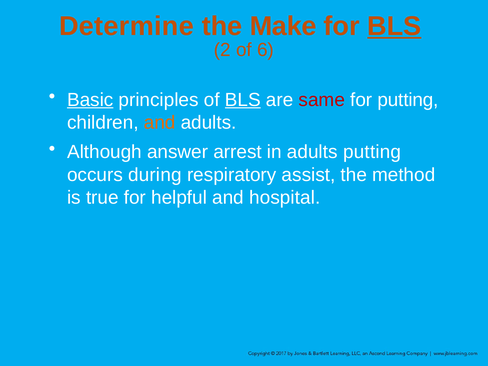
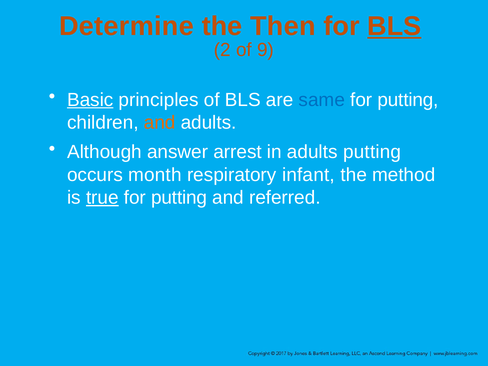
Make: Make -> Then (283, 26)
6: 6 -> 9 (265, 50)
BLS underline: present -> none (243, 100)
same colour: red -> blue (322, 100)
during: during -> month (155, 175)
assist: assist -> infant (308, 175)
true underline: none -> present (102, 198)
helpful: helpful -> putting (179, 198)
hospital: hospital -> referred (285, 198)
